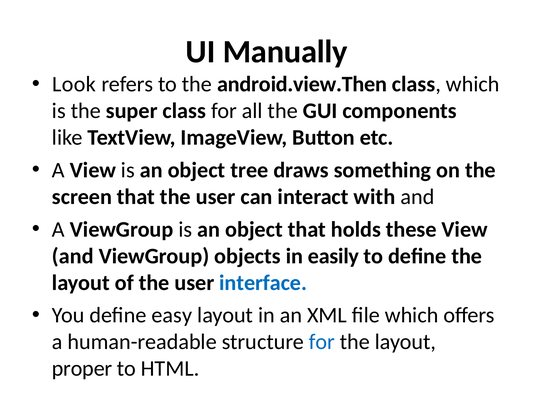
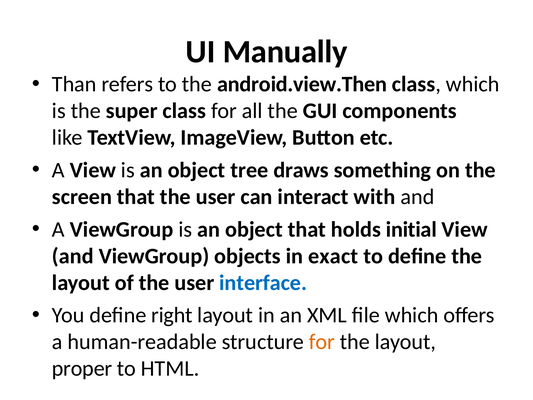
Look: Look -> Than (74, 84)
these: these -> initial (411, 229)
easily: easily -> exact (333, 256)
easy: easy -> right (172, 315)
for colour: blue -> orange (322, 342)
